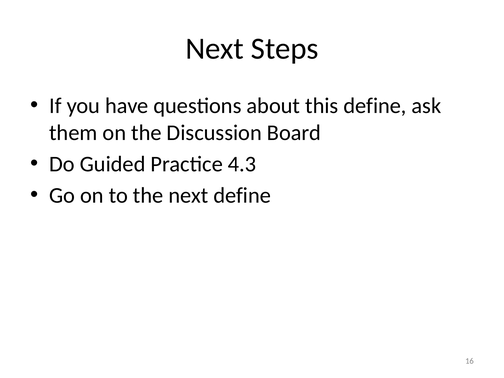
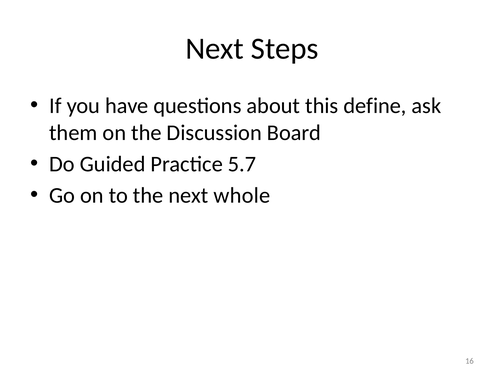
4.3: 4.3 -> 5.7 (242, 164)
next define: define -> whole (242, 195)
